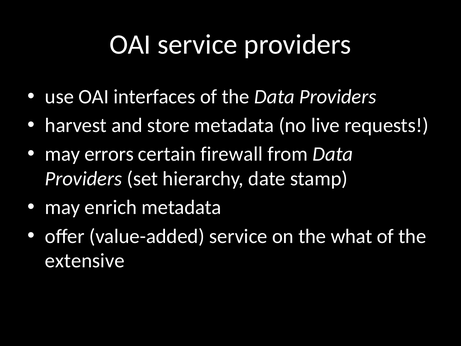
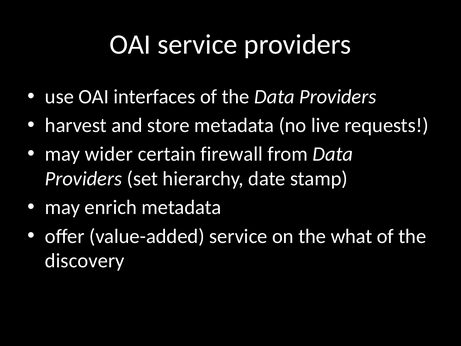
errors: errors -> wider (109, 154)
extensive: extensive -> discovery (85, 261)
